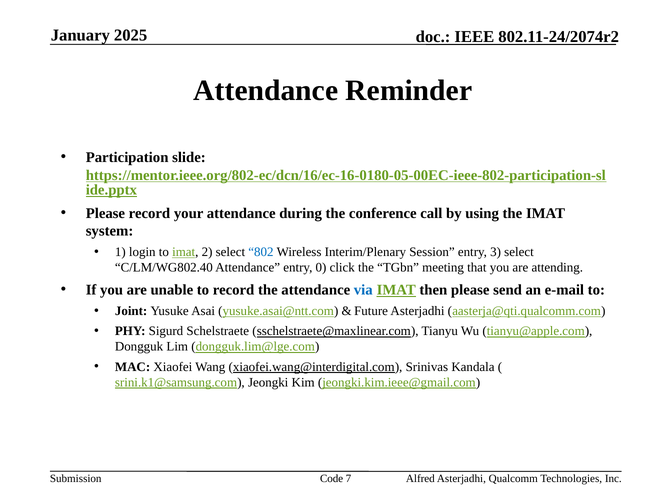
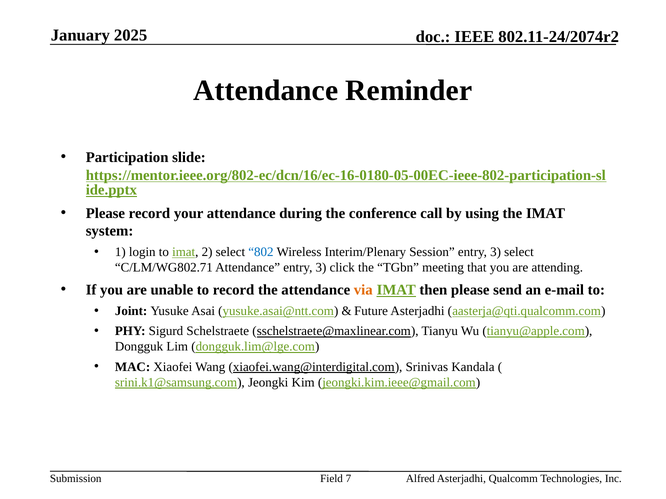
C/LM/WG802.40: C/LM/WG802.40 -> C/LM/WG802.71 (164, 268)
Attendance entry 0: 0 -> 3 (321, 268)
via colour: blue -> orange (363, 290)
Code: Code -> Field (332, 479)
